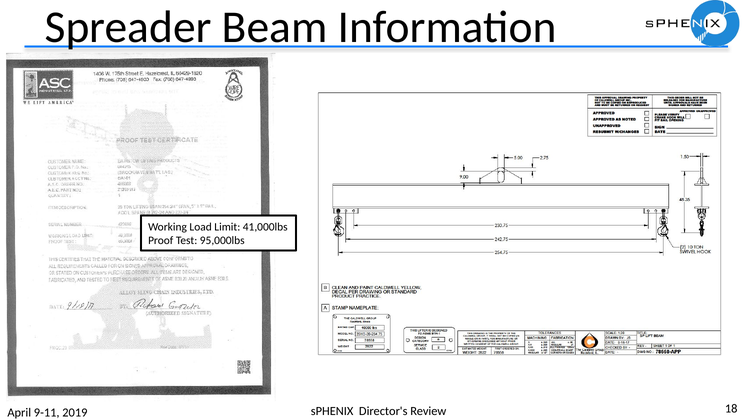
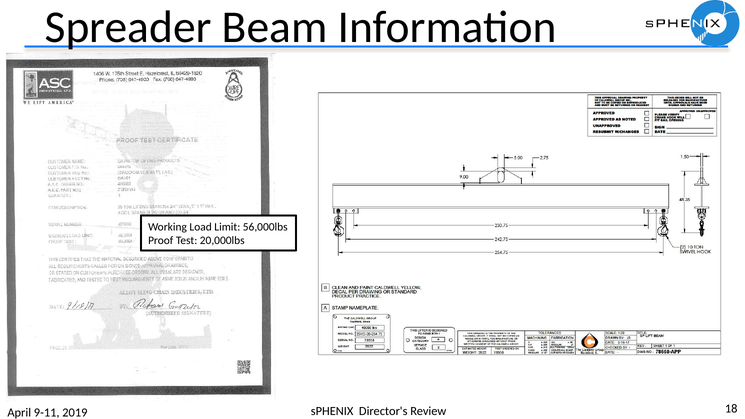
41,000lbs: 41,000lbs -> 56,000lbs (265, 227)
95,000lbs: 95,000lbs -> 20,000lbs (222, 241)
